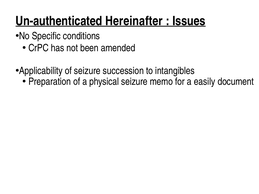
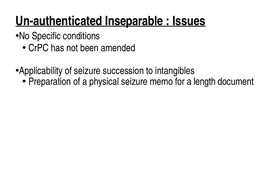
Hereinafter: Hereinafter -> Inseparable (134, 21)
easily: easily -> length (205, 82)
